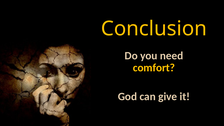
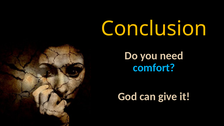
comfort colour: yellow -> light blue (154, 68)
